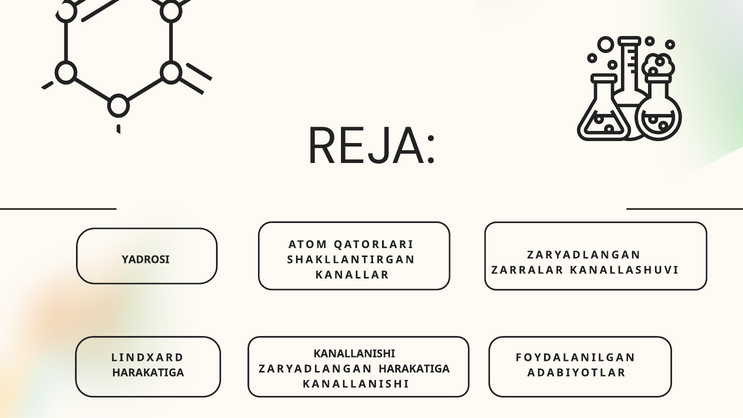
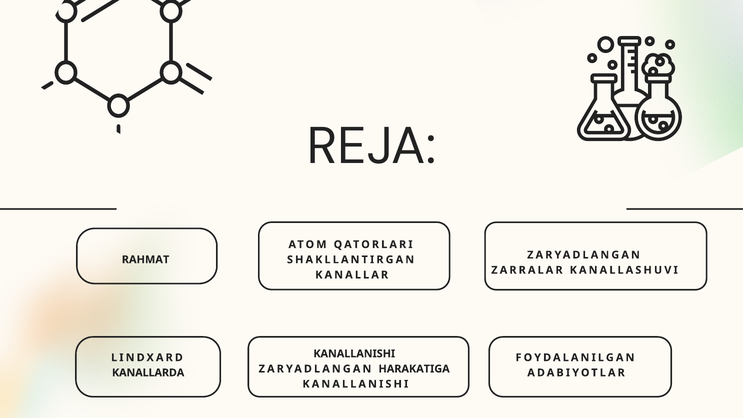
YADROSI: YADROSI -> RAHMAT (146, 260)
HARAKATIGA: HARAKATIGA -> KANALLARDA (148, 373)
